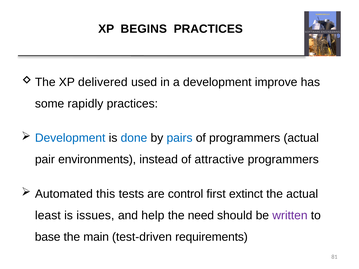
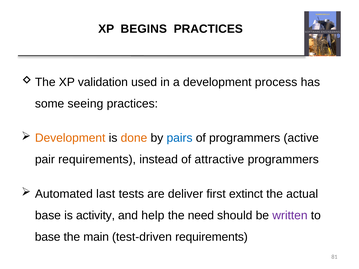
delivered: delivered -> validation (103, 82)
improve: improve -> process (276, 82)
rapidly: rapidly -> seeing (85, 104)
Development colour: blue -> orange (70, 138)
done colour: blue -> orange (134, 138)
programmers actual: actual -> active (301, 138)
pair environments: environments -> requirements (97, 160)
this: this -> last (106, 194)
control: control -> deliver (186, 194)
least: least -> base (48, 216)
issues: issues -> activity (95, 216)
